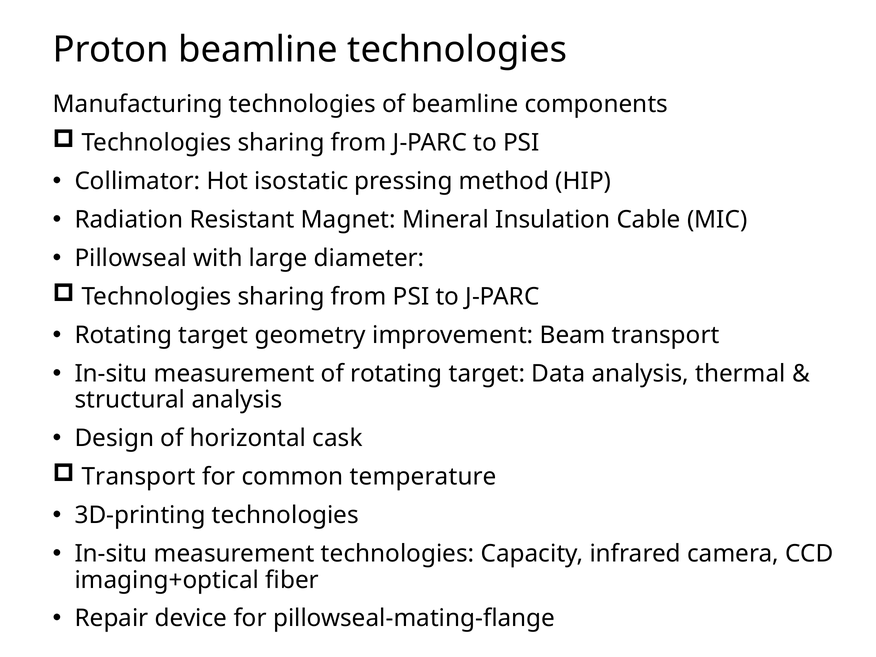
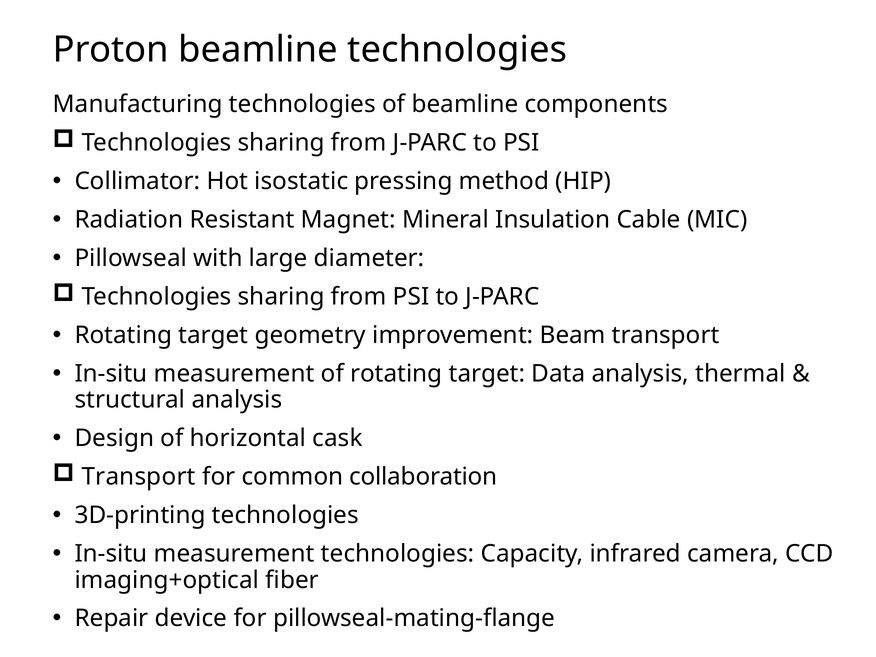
temperature: temperature -> collaboration (423, 477)
